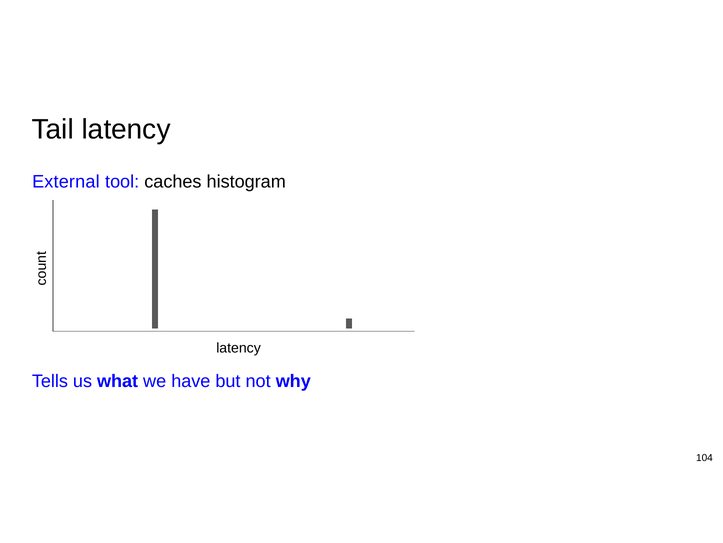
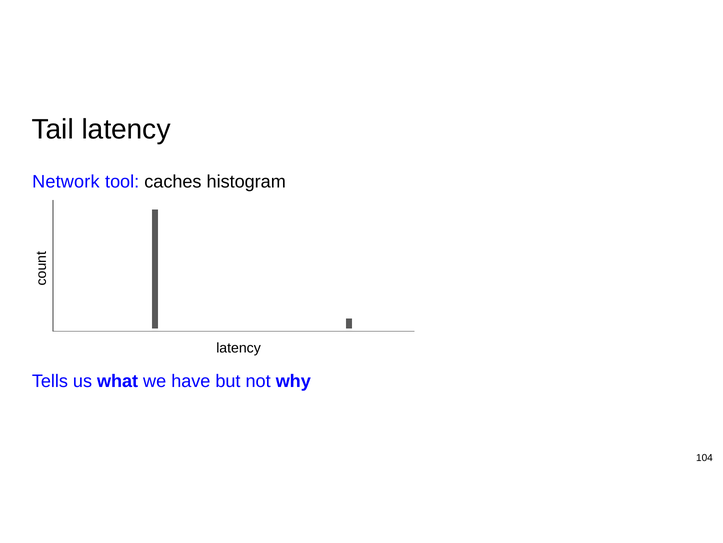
External: External -> Network (66, 182)
